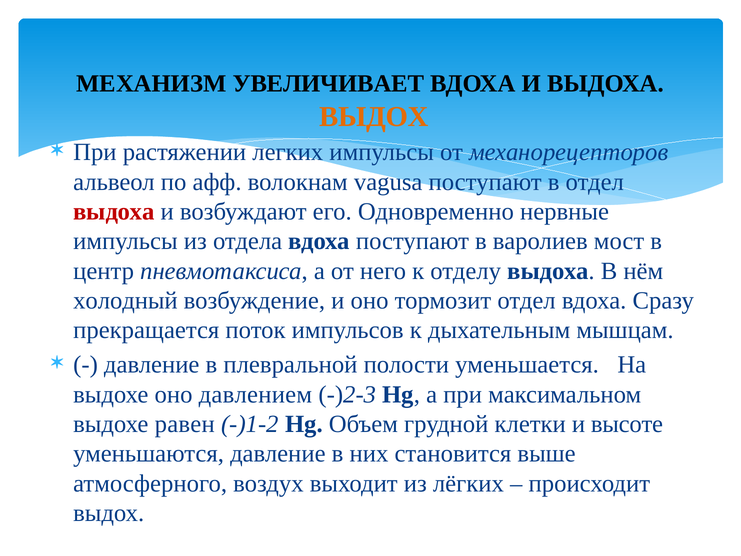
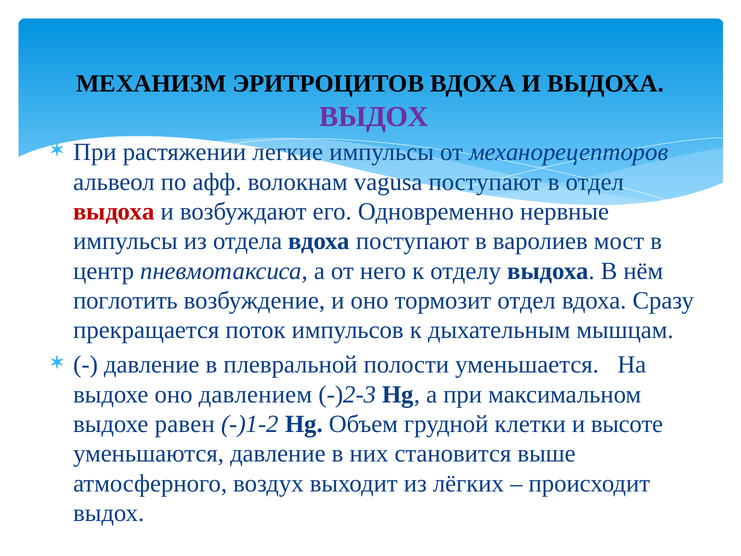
УВЕЛИЧИВАЕТ: УВЕЛИЧИВАЕТ -> ЭРИТРОЦИТОВ (328, 83)
ВЫДОХ colour: orange -> purple (374, 117)
легких: легких -> легкие (288, 152)
холодный: холодный -> поглотить (125, 300)
